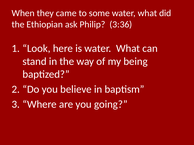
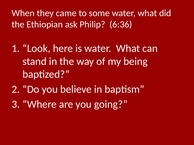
3:36: 3:36 -> 6:36 (121, 24)
